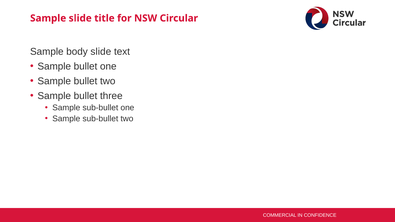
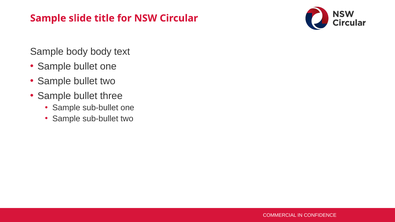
body slide: slide -> body (101, 52)
